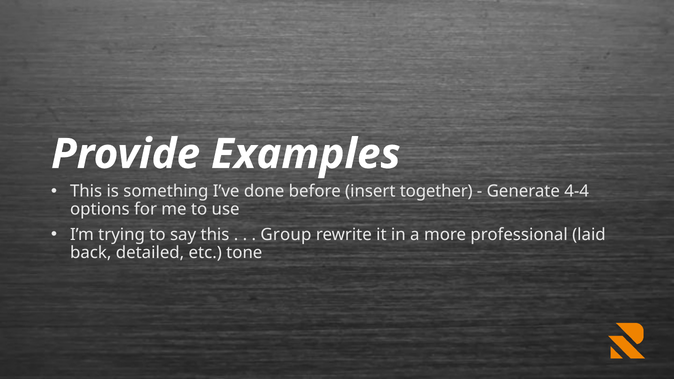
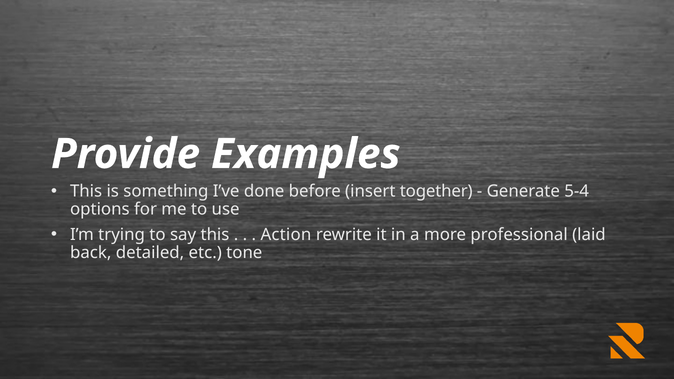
4-4: 4-4 -> 5-4 (577, 191)
Group: Group -> Action (286, 235)
